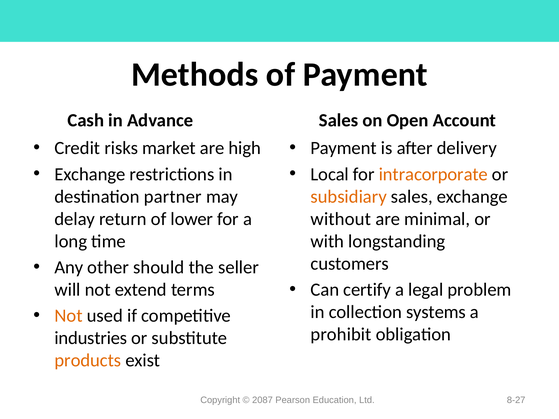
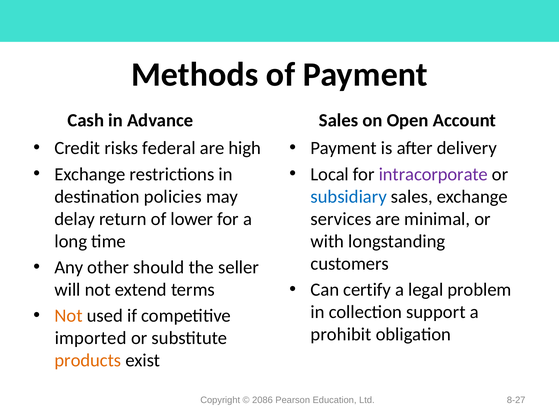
market: market -> federal (169, 148)
intracorporate colour: orange -> purple (433, 174)
partner: partner -> policies (173, 197)
subsidiary colour: orange -> blue (349, 197)
without: without -> services (341, 219)
systems: systems -> support (436, 312)
industries: industries -> imported (91, 338)
2087: 2087 -> 2086 (262, 400)
